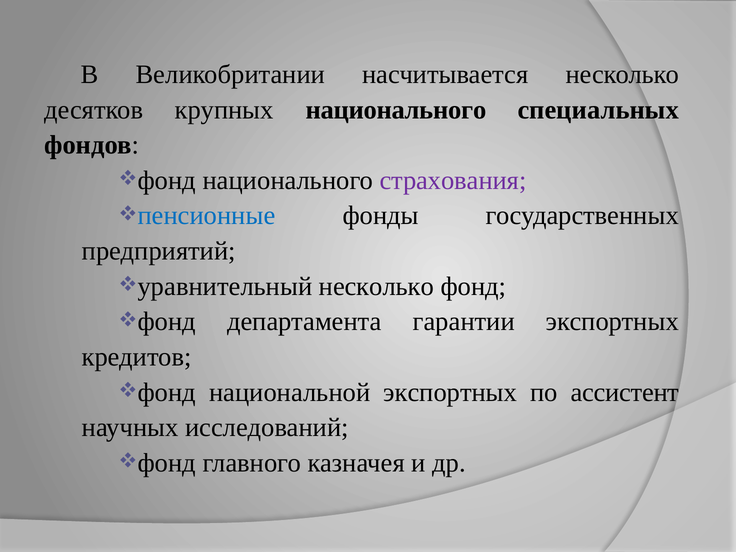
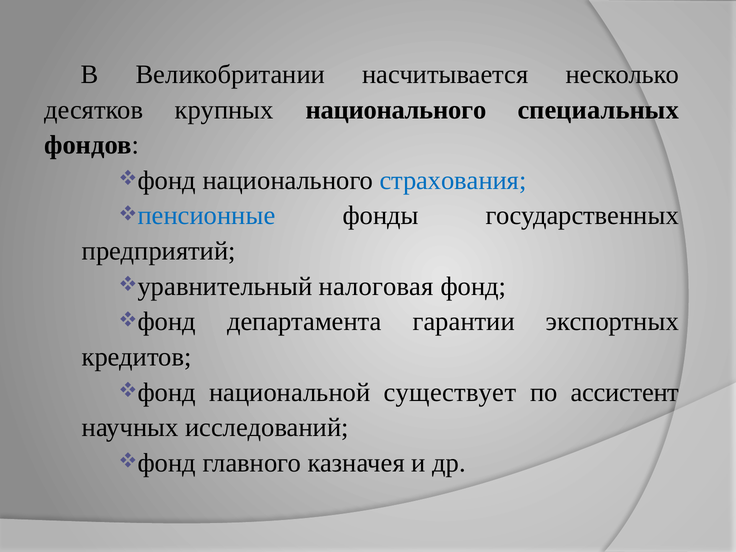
страхования colour: purple -> blue (453, 180)
уравнительный несколько: несколько -> налоговая (376, 286)
национальной экспортных: экспортных -> существует (450, 392)
